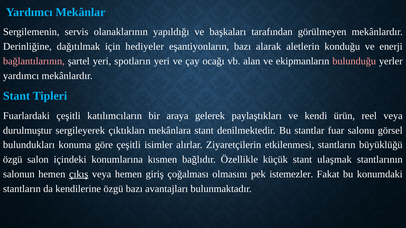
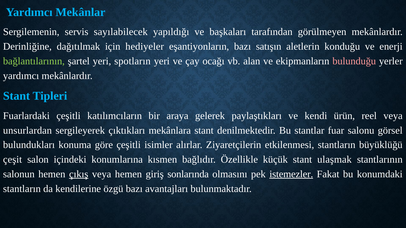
olanaklarının: olanaklarının -> sayılabilecek (121, 32)
alarak: alarak -> satışın (269, 47)
bağlantılarının colour: pink -> light green (34, 61)
durulmuştur: durulmuştur -> unsurlardan (27, 131)
özgü: özgü -> çeşit (13, 160)
çoğalması: çoğalması -> sonlarında (188, 174)
istemezler underline: none -> present (291, 174)
